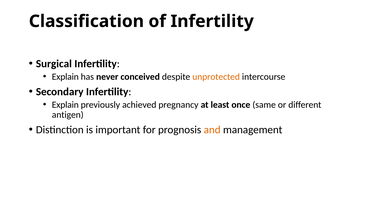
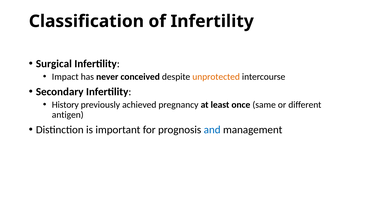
Explain: Explain -> Impact (65, 77)
Explain: Explain -> History (65, 105)
and colour: orange -> blue (212, 130)
